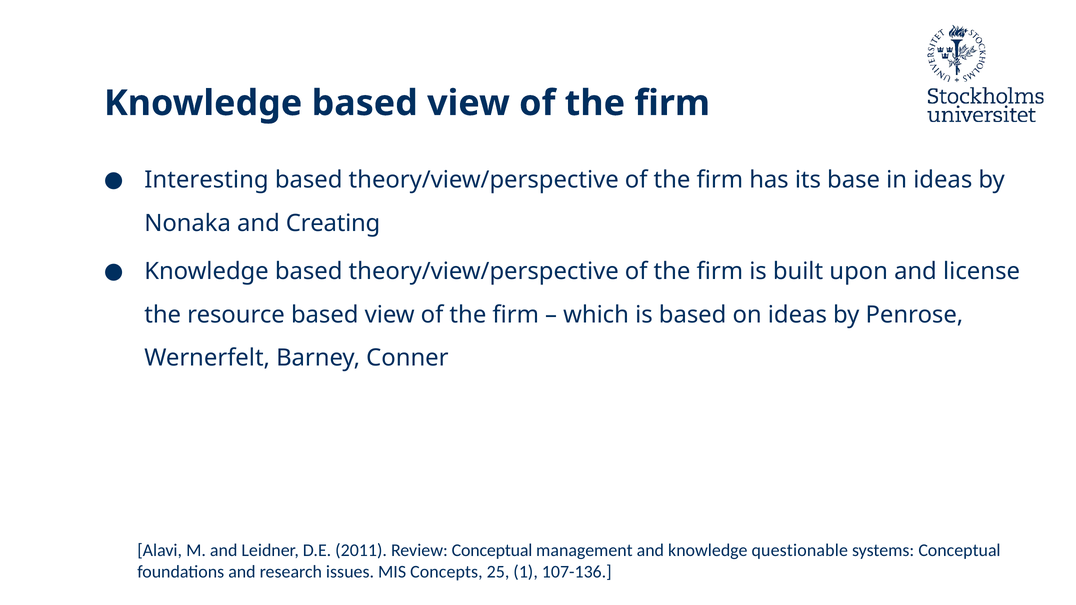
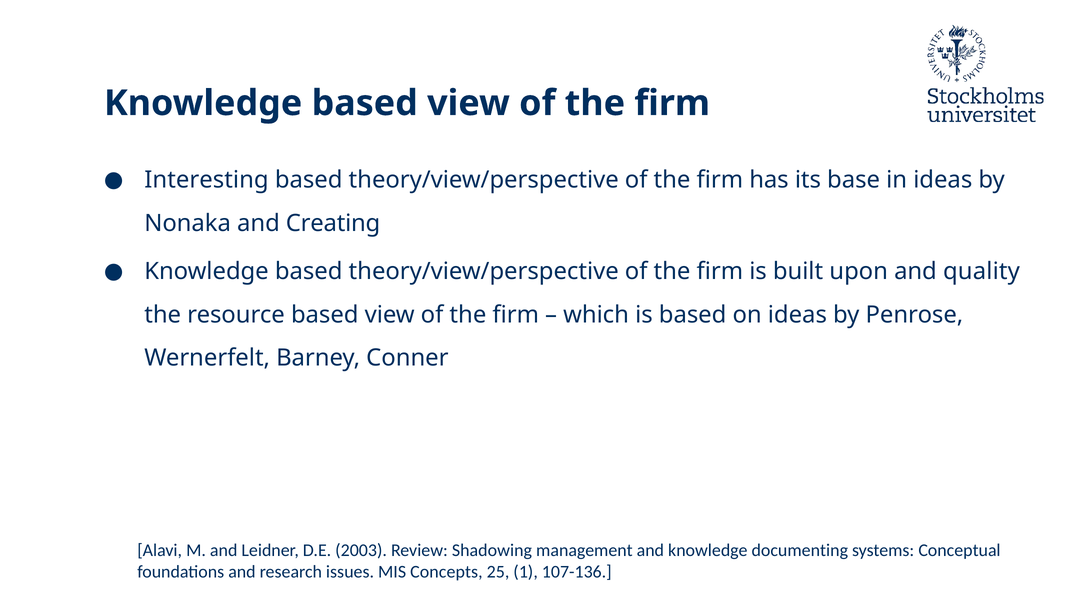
license: license -> quality (981, 272)
2011: 2011 -> 2003 (361, 551)
Review Conceptual: Conceptual -> Shadowing (492, 551)
questionable: questionable -> documenting (800, 551)
